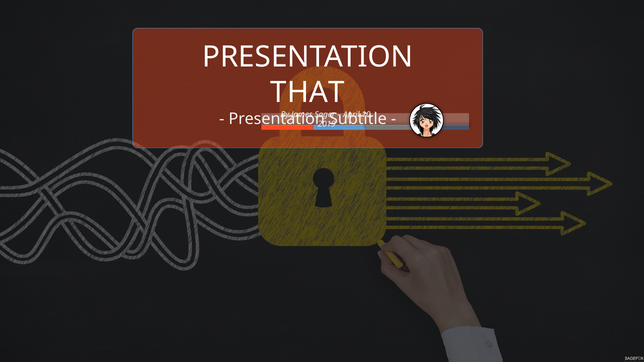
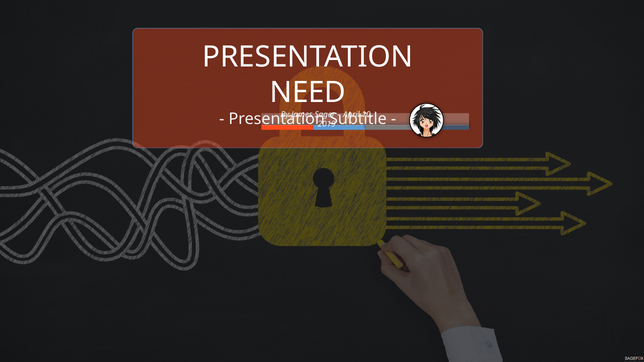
THAT: THAT -> NEED (308, 92)
